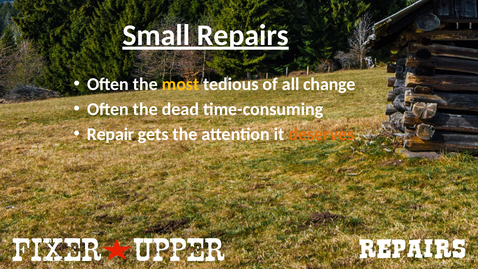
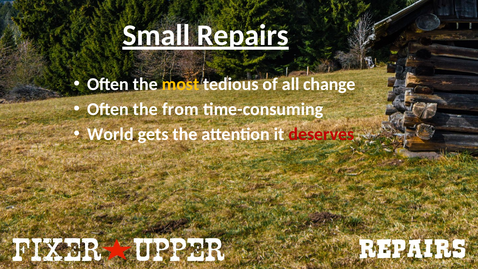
dead: dead -> from (180, 109)
Repair: Repair -> World (110, 134)
deserves colour: orange -> red (321, 134)
